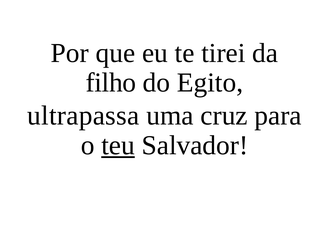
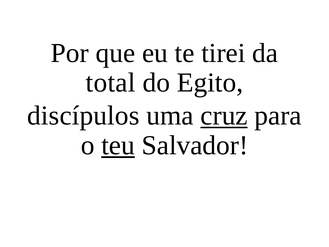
filho: filho -> total (111, 83)
ultrapassa: ultrapassa -> discípulos (83, 116)
cruz underline: none -> present (224, 116)
